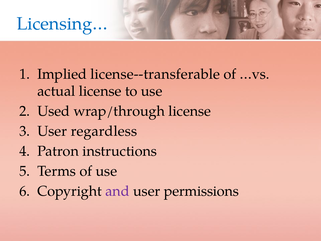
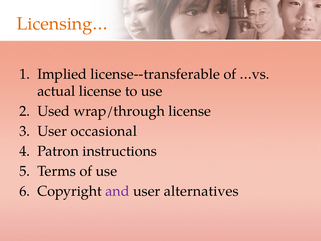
Licensing… colour: blue -> orange (62, 24)
regardless: regardless -> occasional (104, 131)
permissions: permissions -> alternatives (201, 191)
